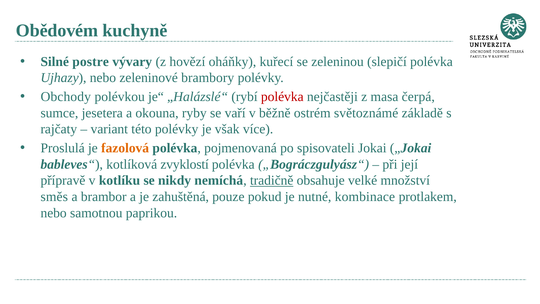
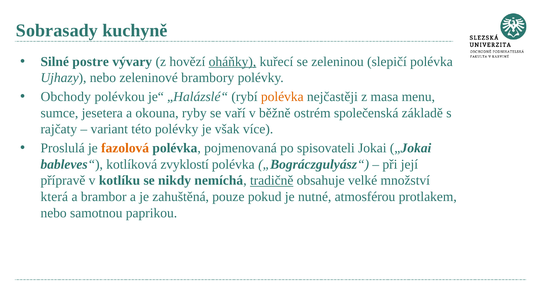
Obědovém: Obědovém -> Sobrasady (57, 31)
oháňky underline: none -> present (232, 62)
polévka colour: red -> orange (282, 97)
čerpá: čerpá -> menu (418, 97)
světoznámé: světoznámé -> společenská (366, 113)
směs: směs -> která (54, 197)
kombinace: kombinace -> atmosférou (365, 197)
